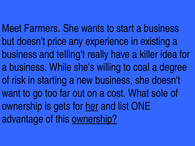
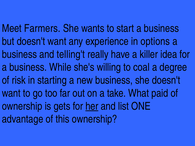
but doesn't price: price -> want (57, 41)
existing: existing -> options (155, 41)
cost: cost -> take (116, 93)
sole: sole -> paid (160, 93)
ownership underline: present -> none (94, 119)
